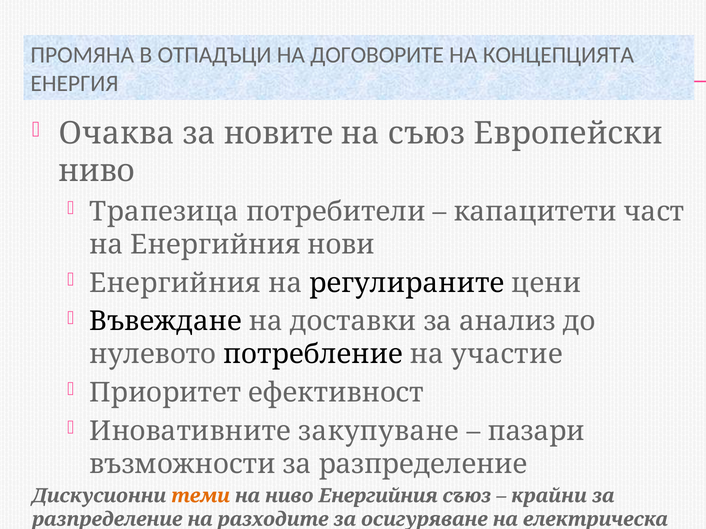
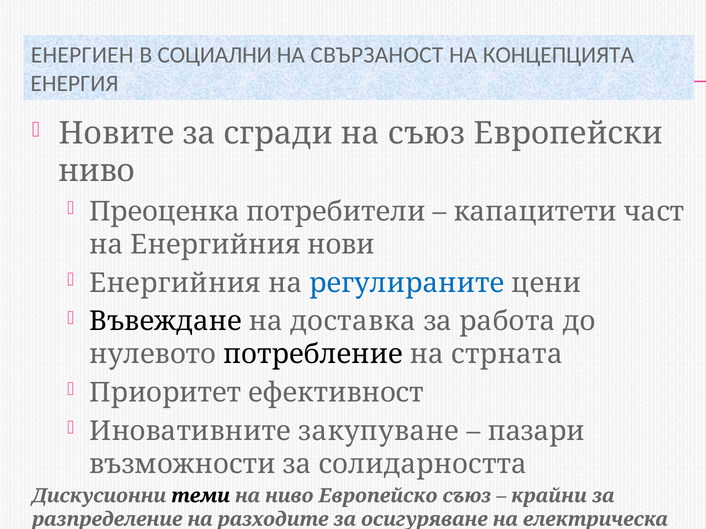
ПРОМЯНА: ПРОМЯНА -> ЕНЕРГИЕН (82, 55)
ОТПАДЪЦИ: ОТПАДЪЦИ -> СОЦИАЛНИ (215, 55)
ДОГОВОРИТЕ: ДОГОВОРИТЕ -> СВЪРЗАНОСТ (377, 55)
Очаква: Очаква -> Новите (117, 134)
новите: новите -> сгради (278, 134)
Трапезица: Трапезица -> Преоценка (164, 212)
регулираните colour: black -> blue (407, 283)
доставки: доставки -> доставка (353, 322)
анализ: анализ -> работа (507, 322)
участие: участие -> стрната (507, 355)
възможности за разпределение: разпределение -> солидарността (423, 465)
теми colour: orange -> black (201, 496)
ниво Енергийния: Енергийния -> Европейско (378, 496)
